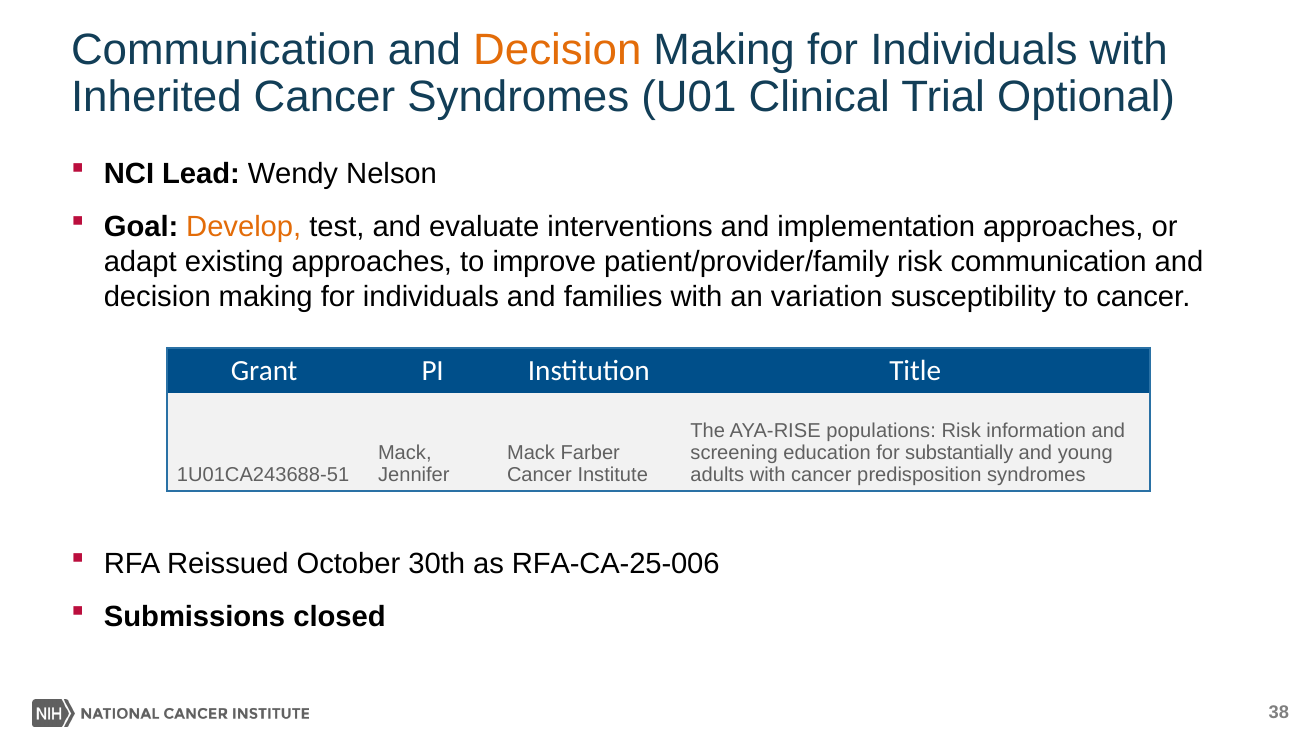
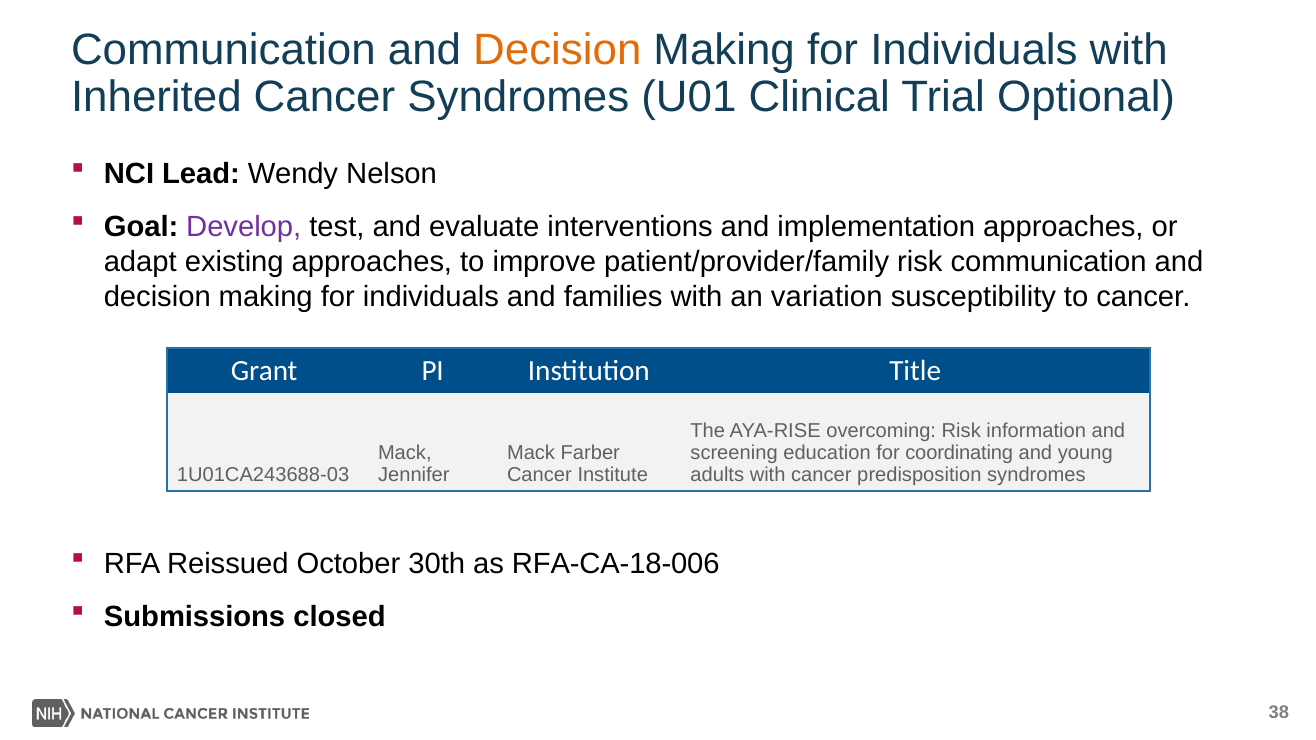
Develop colour: orange -> purple (244, 227)
populations: populations -> overcoming (881, 431)
substantially: substantially -> coordinating (959, 453)
1U01CA243688-51: 1U01CA243688-51 -> 1U01CA243688-03 (263, 475)
RFA-CA-25-006: RFA-CA-25-006 -> RFA-CA-18-006 (616, 564)
